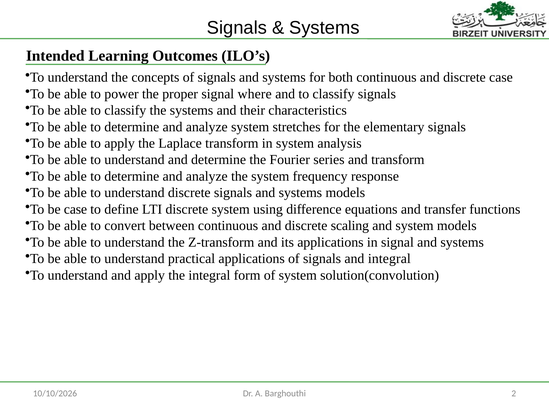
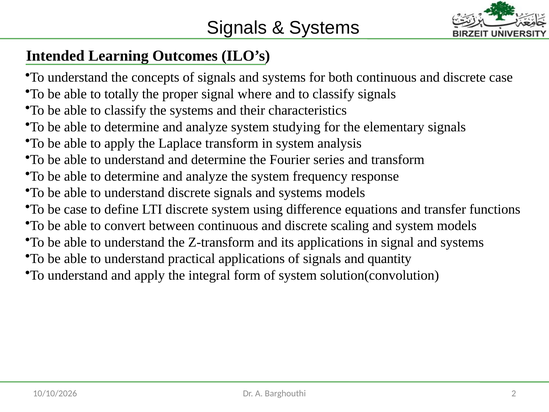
power: power -> totally (122, 94)
stretches: stretches -> studying (297, 127)
and integral: integral -> quantity (389, 259)
